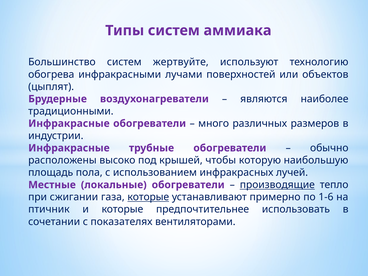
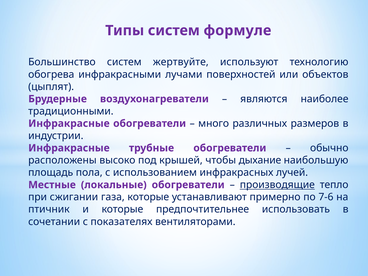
аммиака: аммиака -> формуле (237, 30)
которую: которую -> дыхание (260, 160)
которые underline: present -> none (148, 197)
1-6: 1-6 -> 7-6 (326, 197)
